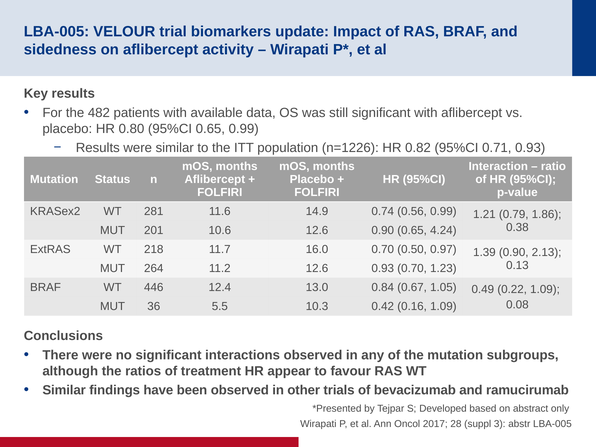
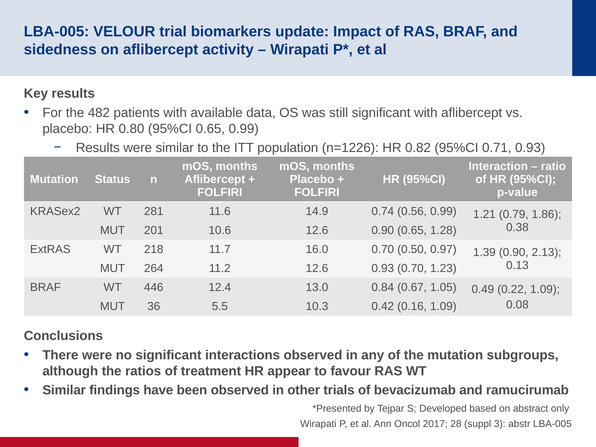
4.24: 4.24 -> 1.28 (443, 230)
